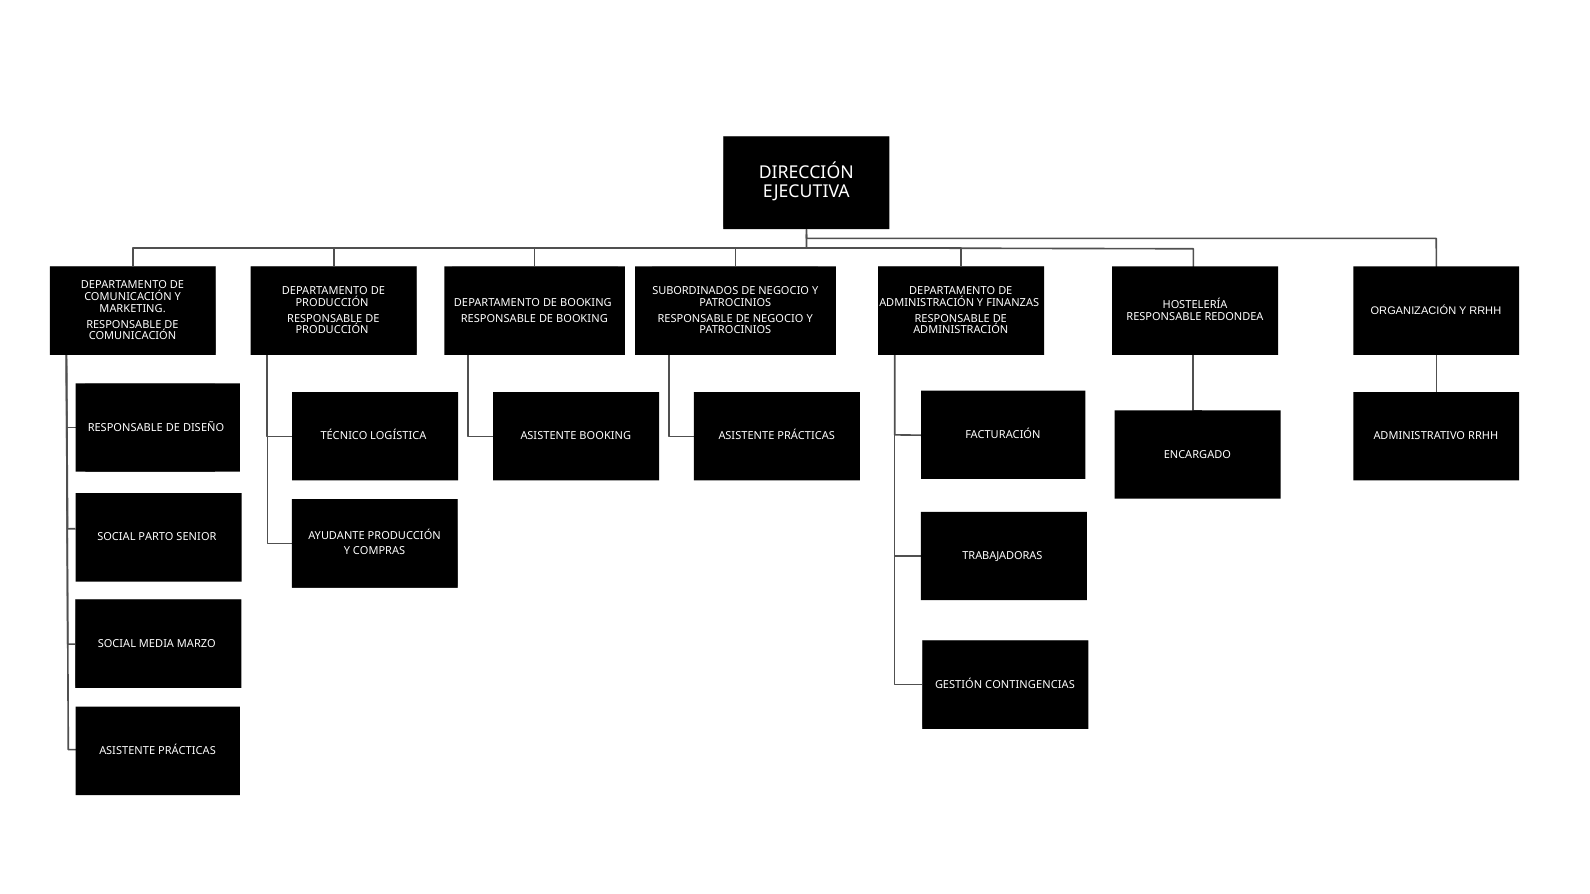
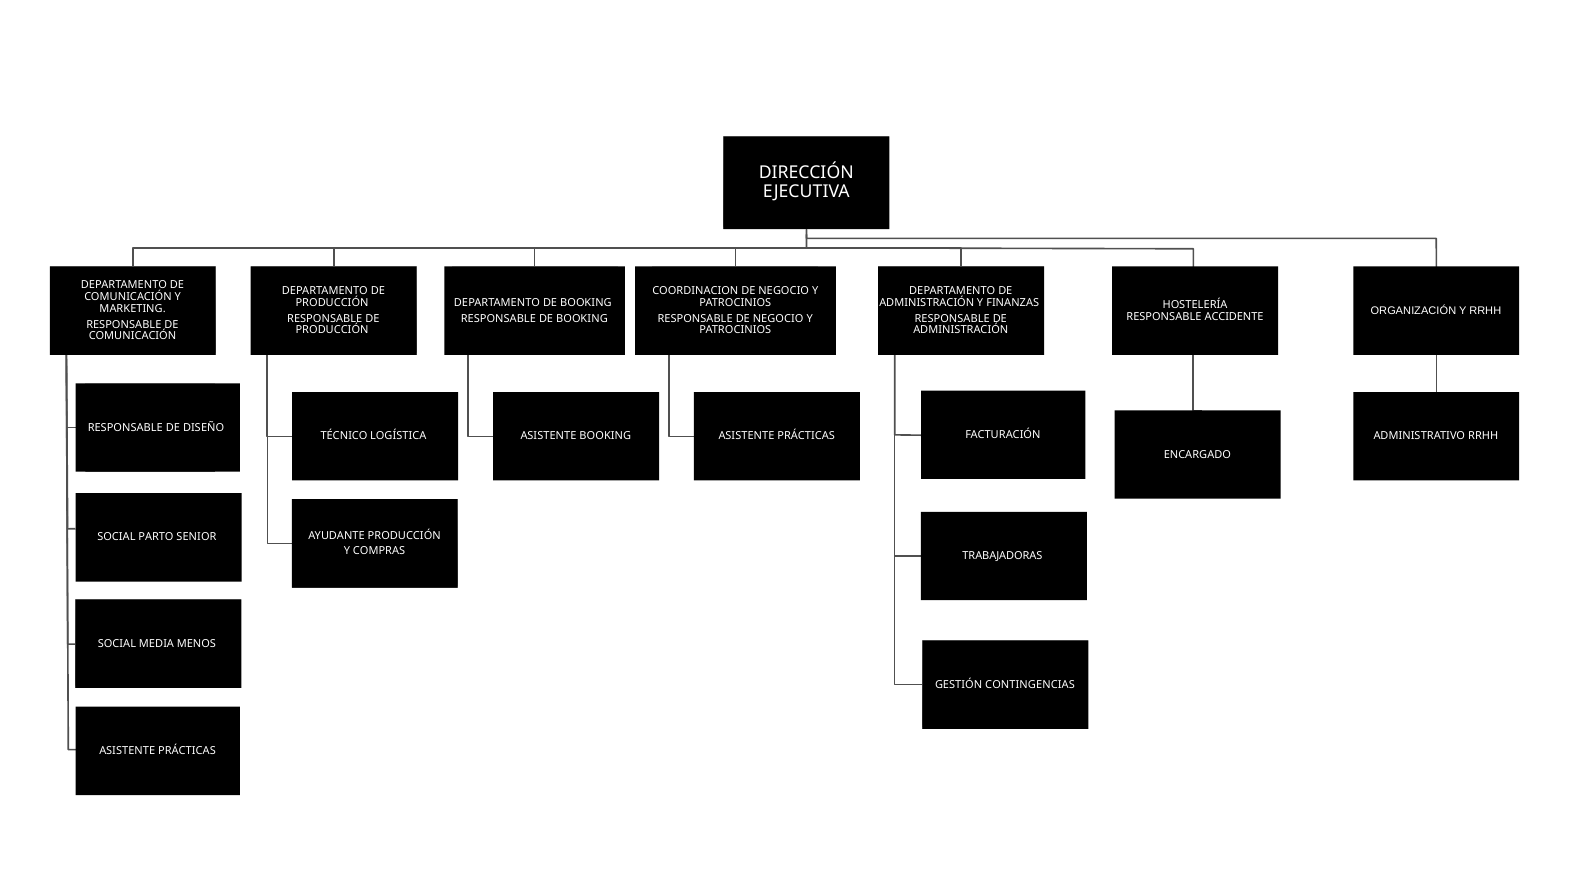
SUBORDINADOS: SUBORDINADOS -> COORDINACION (695, 291)
REDONDEA: REDONDEA -> ACCIDENTE (1234, 317)
MARZO: MARZO -> MENOS (196, 644)
